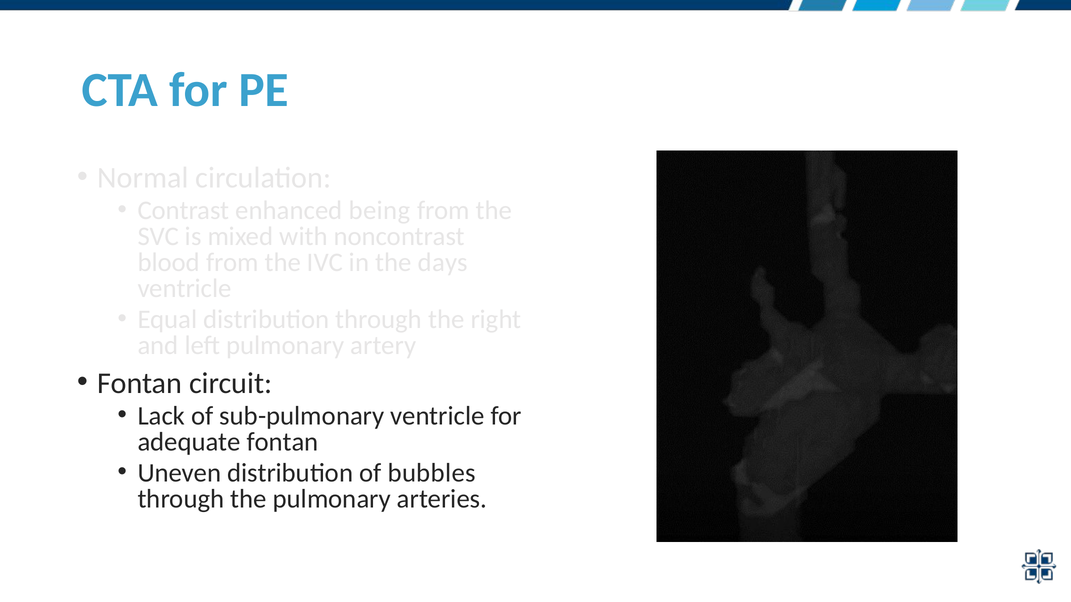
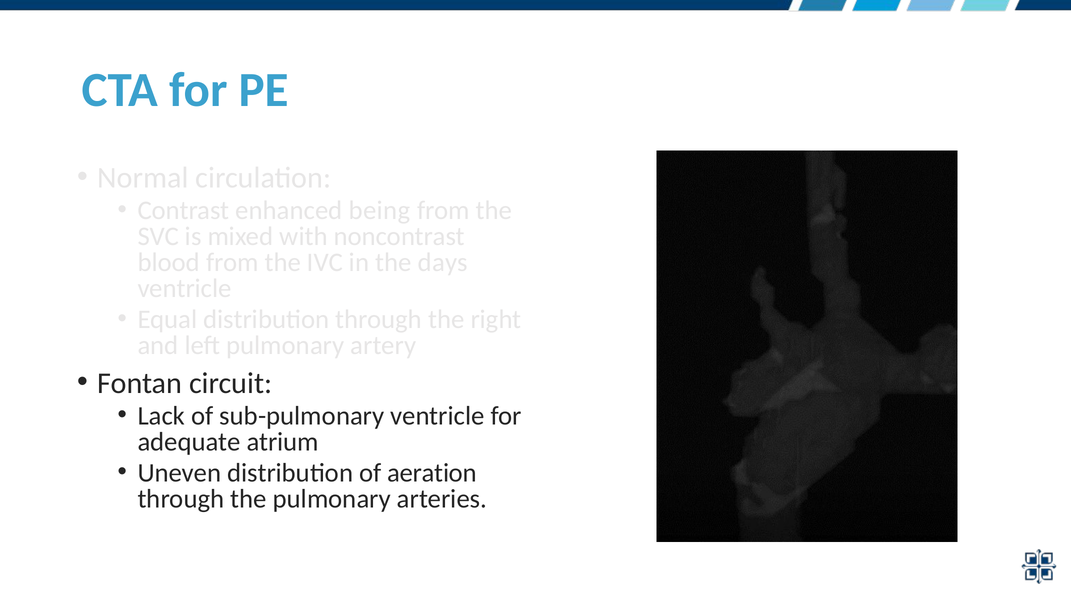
adequate fontan: fontan -> atrium (283, 442)
bubbles: bubbles -> aeration (432, 473)
